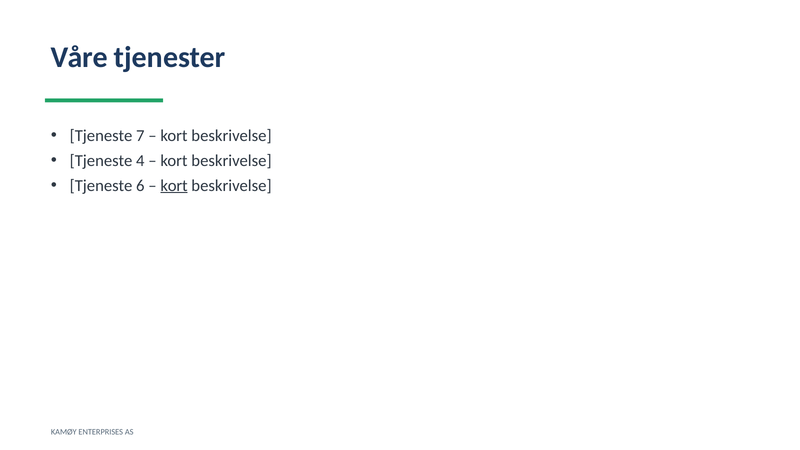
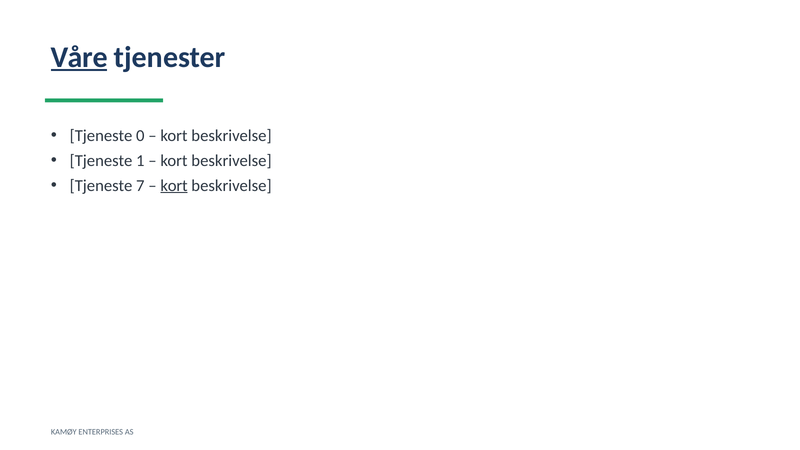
Våre underline: none -> present (79, 57)
7: 7 -> 0 (140, 135)
4: 4 -> 1 (140, 161)
6: 6 -> 7 (140, 186)
